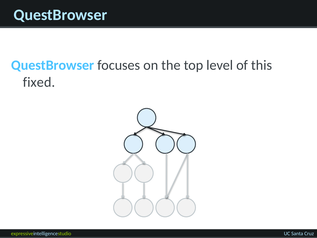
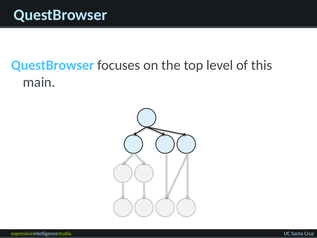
fixed: fixed -> main (39, 82)
